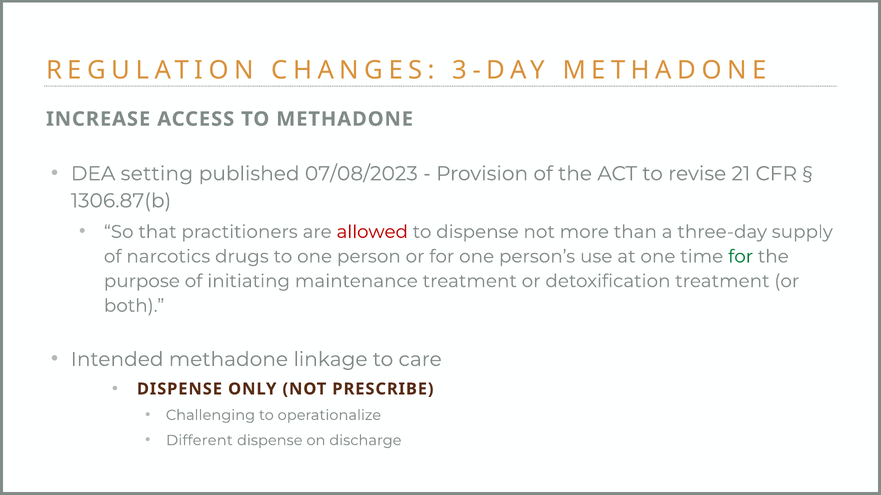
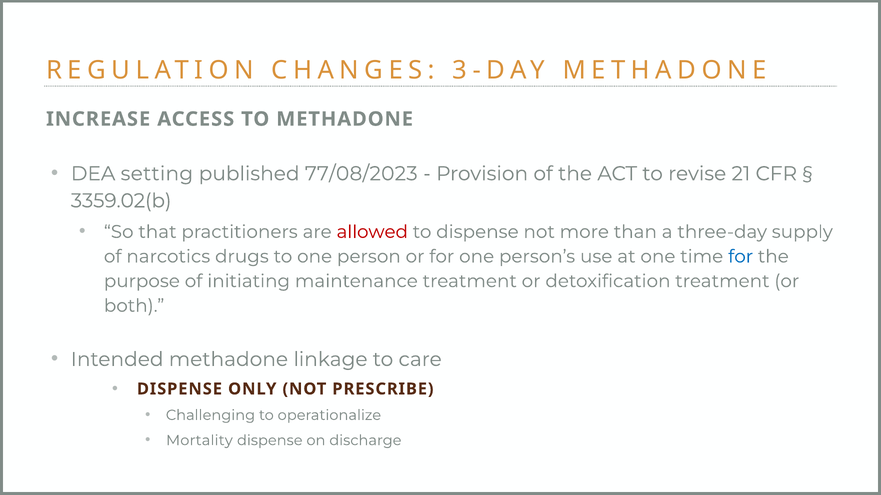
07/08/2023: 07/08/2023 -> 77/08/2023 (361, 174)
1306.87(b: 1306.87(b -> 3359.02(b (121, 201)
for colour: green -> blue (741, 257)
Different: Different -> Mortality (199, 441)
